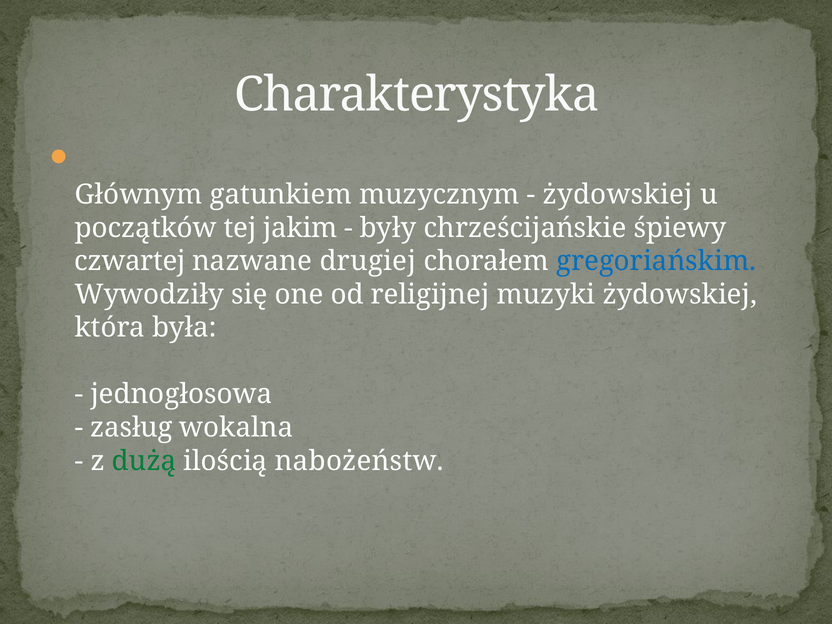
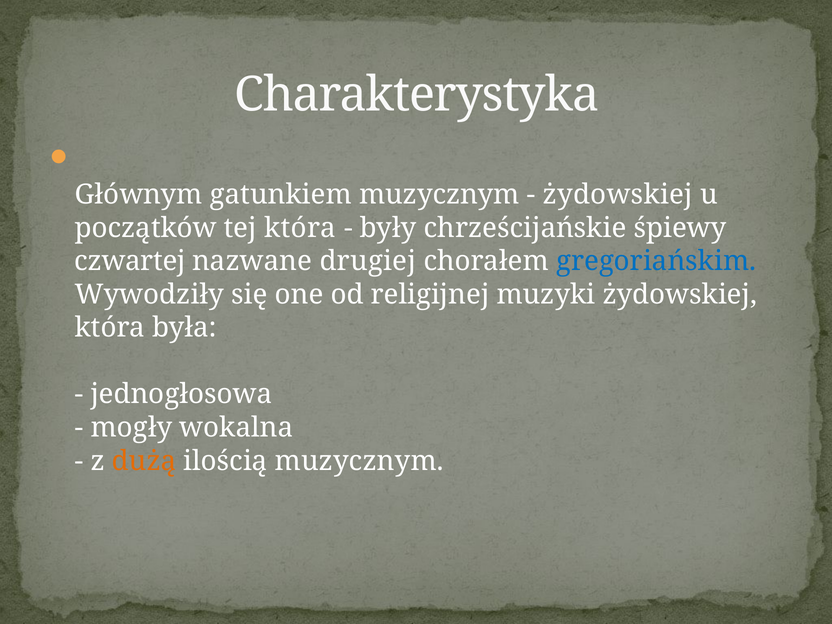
tej jakim: jakim -> która (300, 228)
zasług: zasług -> mogły (131, 428)
dużą colour: green -> orange (144, 461)
ilością nabożeństw: nabożeństw -> muzycznym (359, 461)
